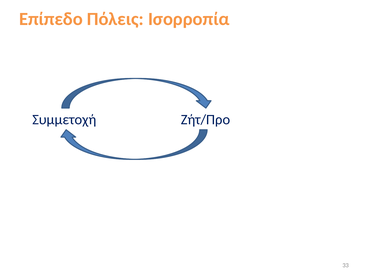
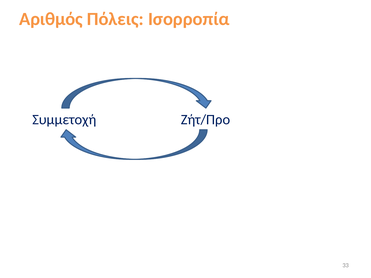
Επίπεδο: Επίπεδο -> Αριθμός (51, 19)
